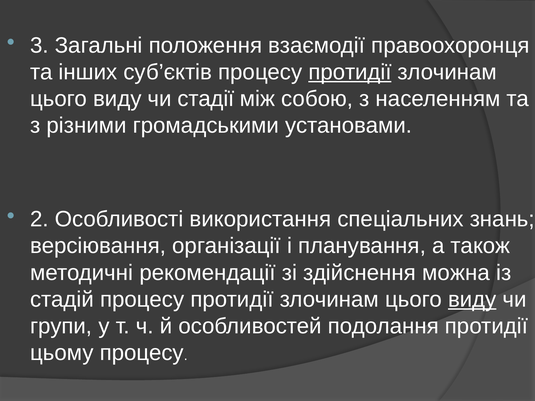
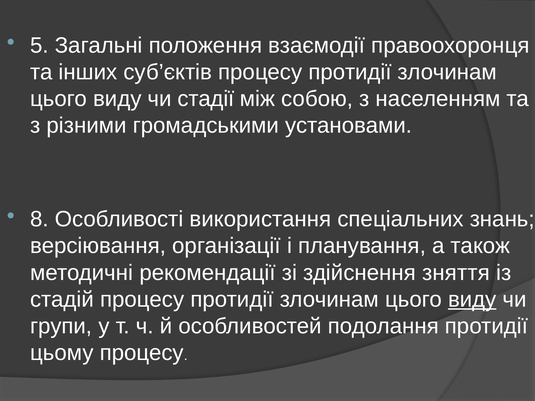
3: 3 -> 5 (39, 45)
протидії underline: present -> none (350, 72)
2: 2 -> 8 (39, 219)
можна: можна -> зняття (456, 273)
